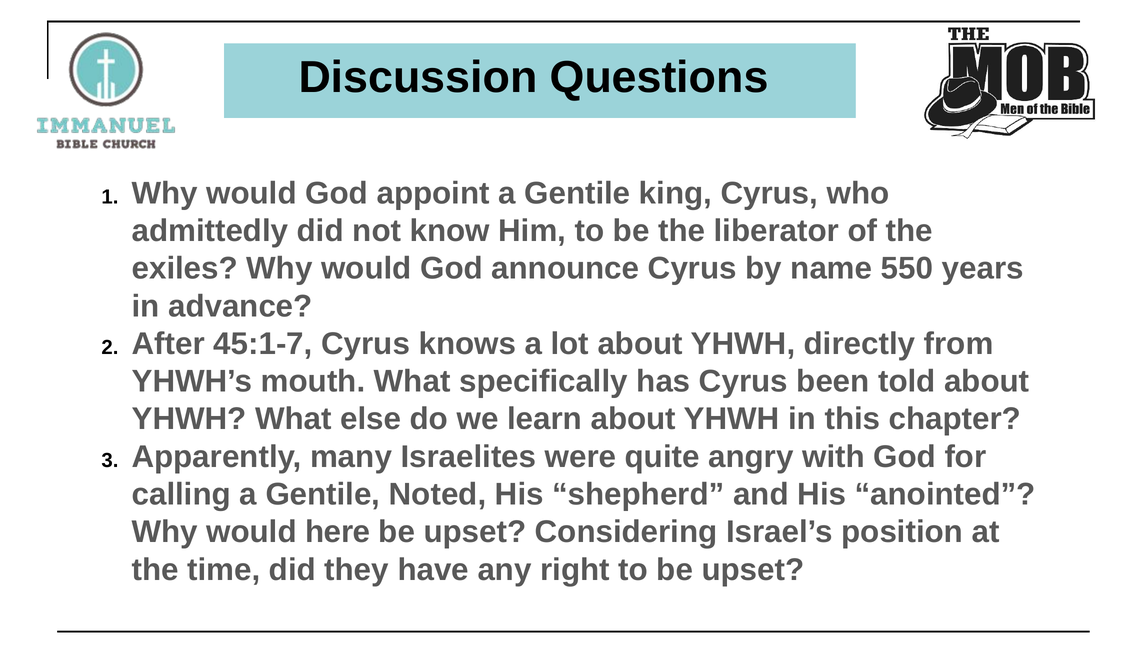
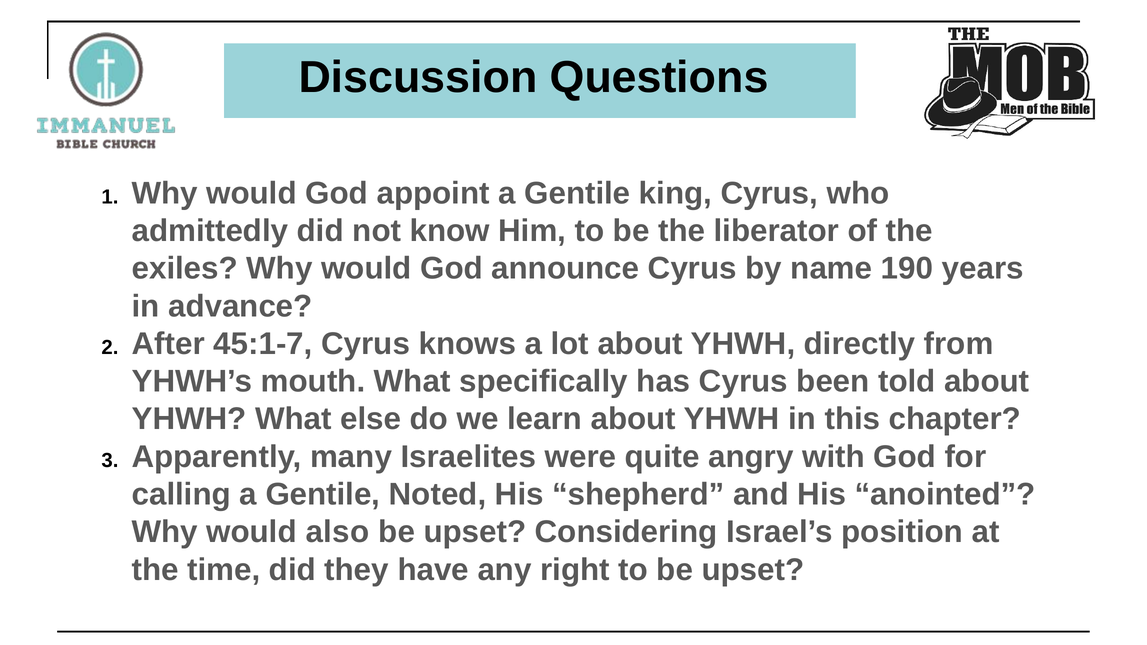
550: 550 -> 190 (907, 269)
here: here -> also (337, 532)
